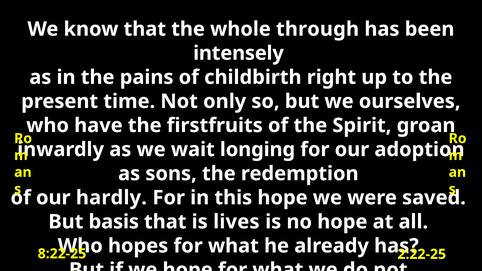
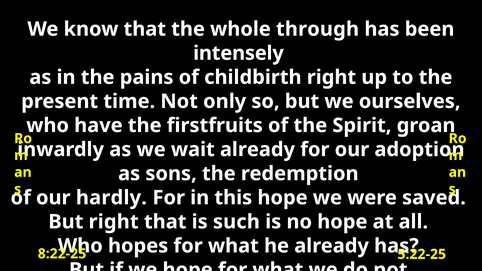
wait longing: longing -> already (257, 150)
But basis: basis -> right (114, 222)
lives: lives -> such (236, 222)
2:22-25: 2:22-25 -> 5:22-25 (422, 254)
